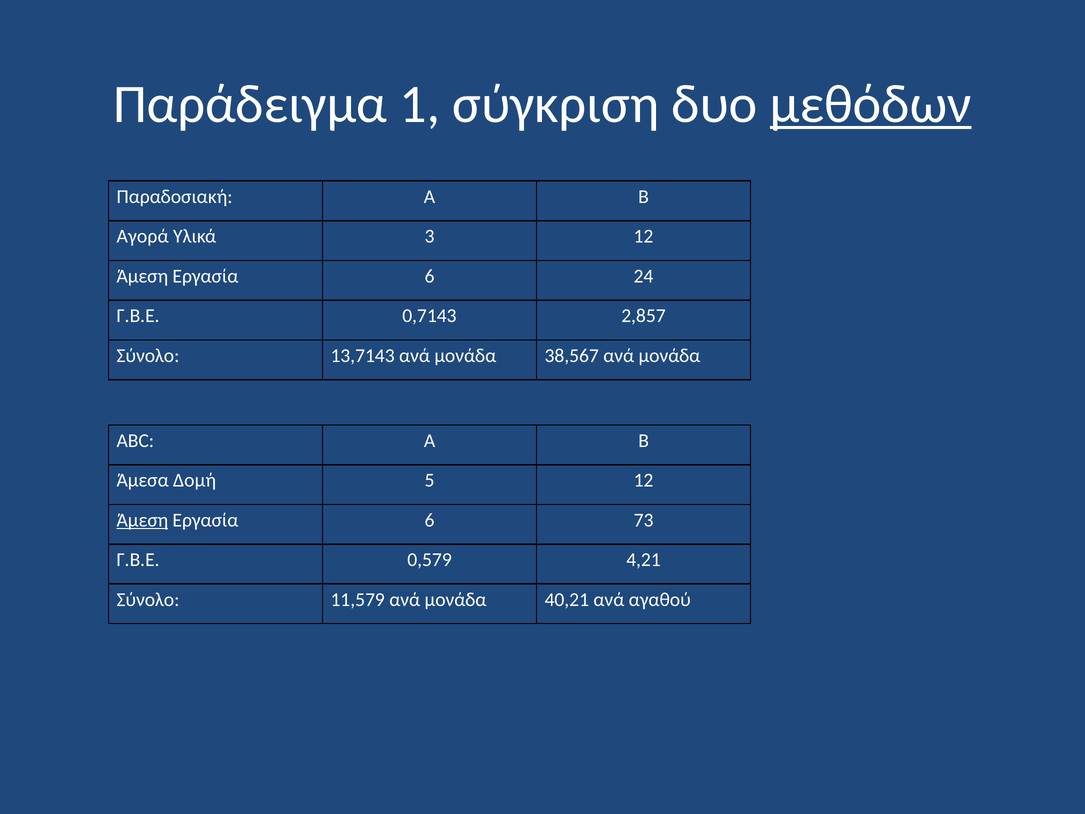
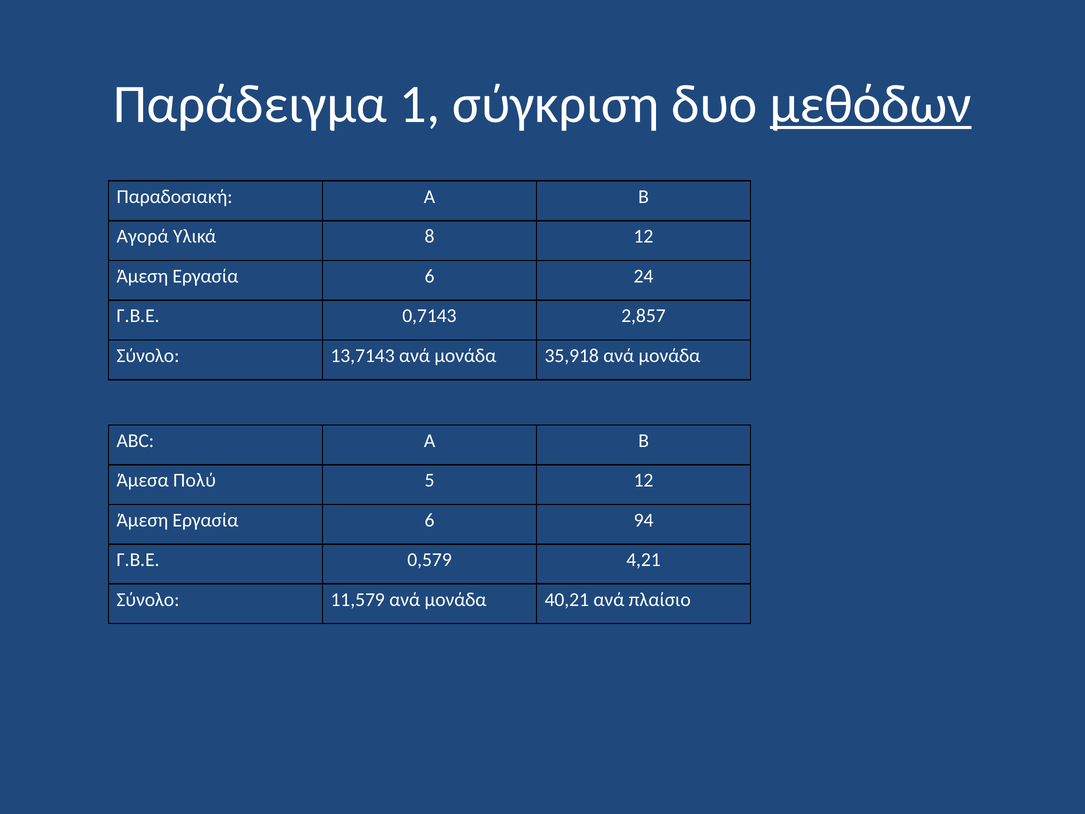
3: 3 -> 8 (430, 236)
38,567: 38,567 -> 35,918 (572, 356)
Δομή: Δομή -> Πολύ (195, 480)
Άμεση underline: present -> none (142, 520)
73: 73 -> 94 (644, 520)
αγαθού: αγαθού -> πλαίσιο (660, 599)
